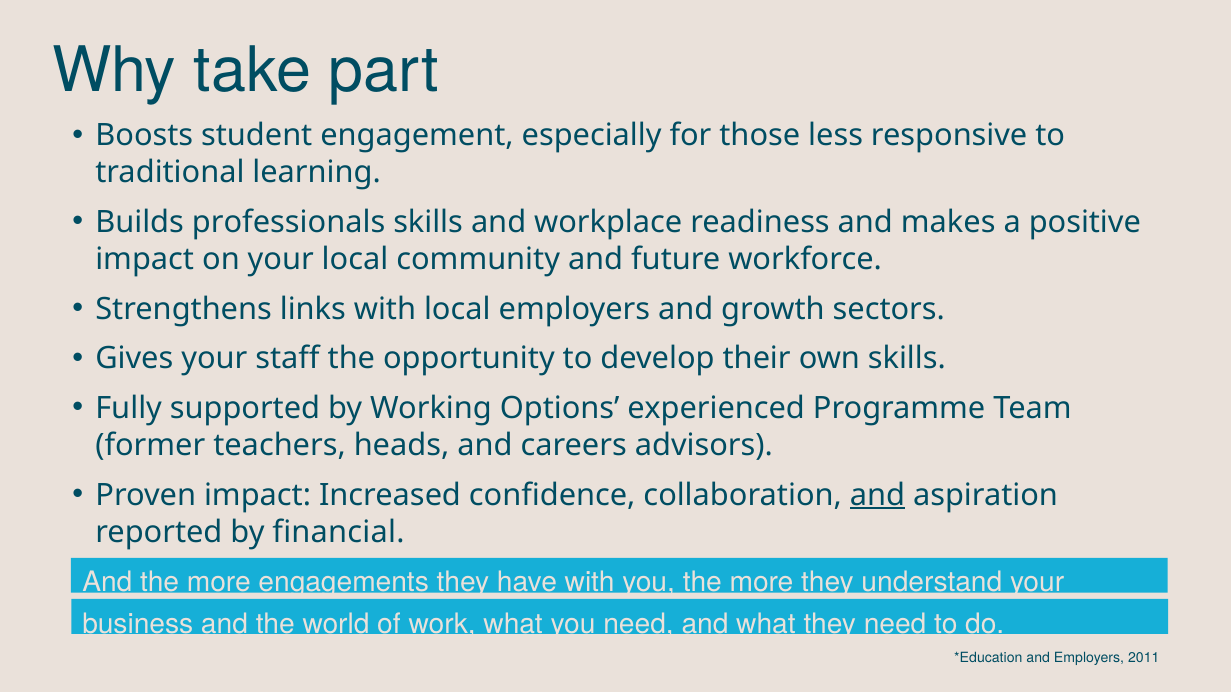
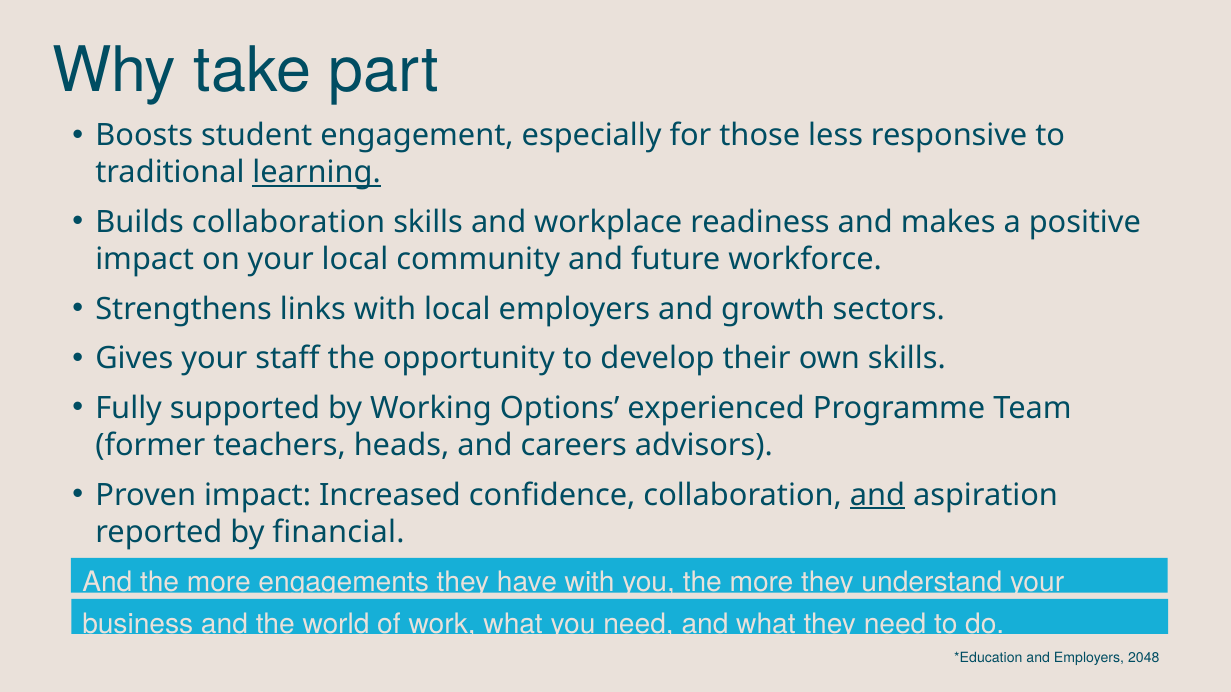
learning underline: none -> present (317, 173)
Builds professionals: professionals -> collaboration (288, 222)
2011: 2011 -> 2048 (1144, 658)
